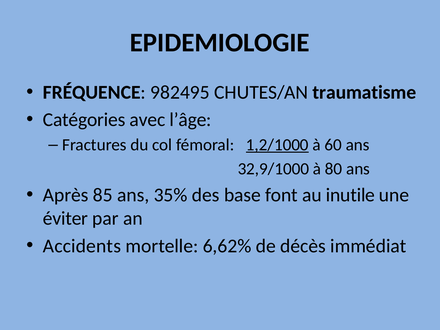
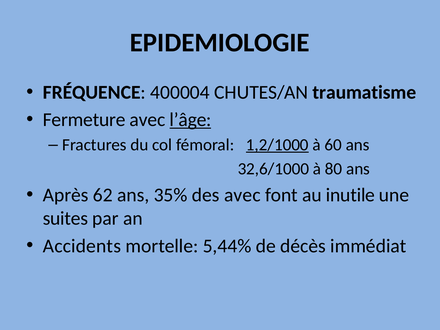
982495: 982495 -> 400004 (180, 92)
Catégories: Catégories -> Fermeture (84, 120)
l’âge underline: none -> present (191, 120)
32,9/1000: 32,9/1000 -> 32,6/1000 (273, 169)
85: 85 -> 62 (103, 195)
des base: base -> avec (242, 195)
éviter: éviter -> suites (65, 219)
6,62%: 6,62% -> 5,44% (227, 246)
